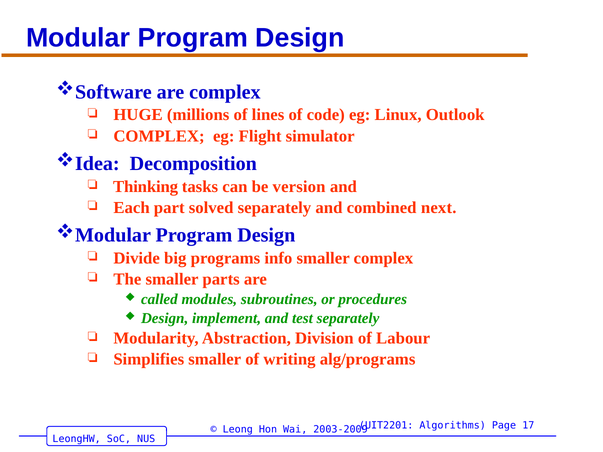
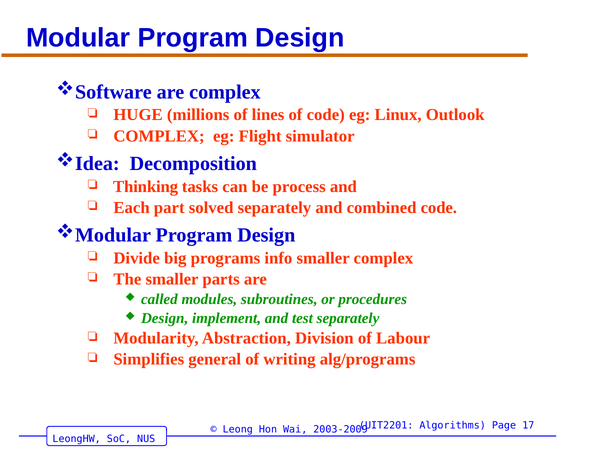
version: version -> process (299, 187)
combined next: next -> code (439, 208)
Simplifies smaller: smaller -> general (215, 360)
